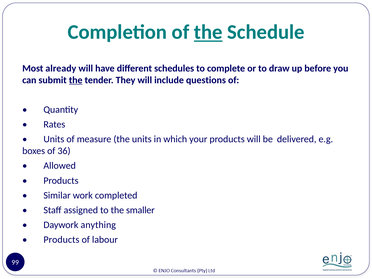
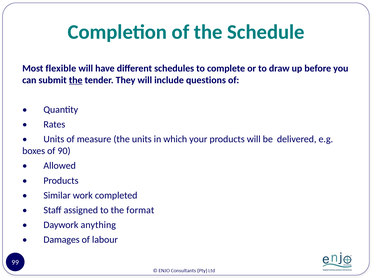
the underline: present -> none (208, 32)
already: already -> flexible (61, 68)
36: 36 -> 90 (64, 151)
smaller: smaller -> format (140, 210)
Products: Products -> Damages (62, 240)
